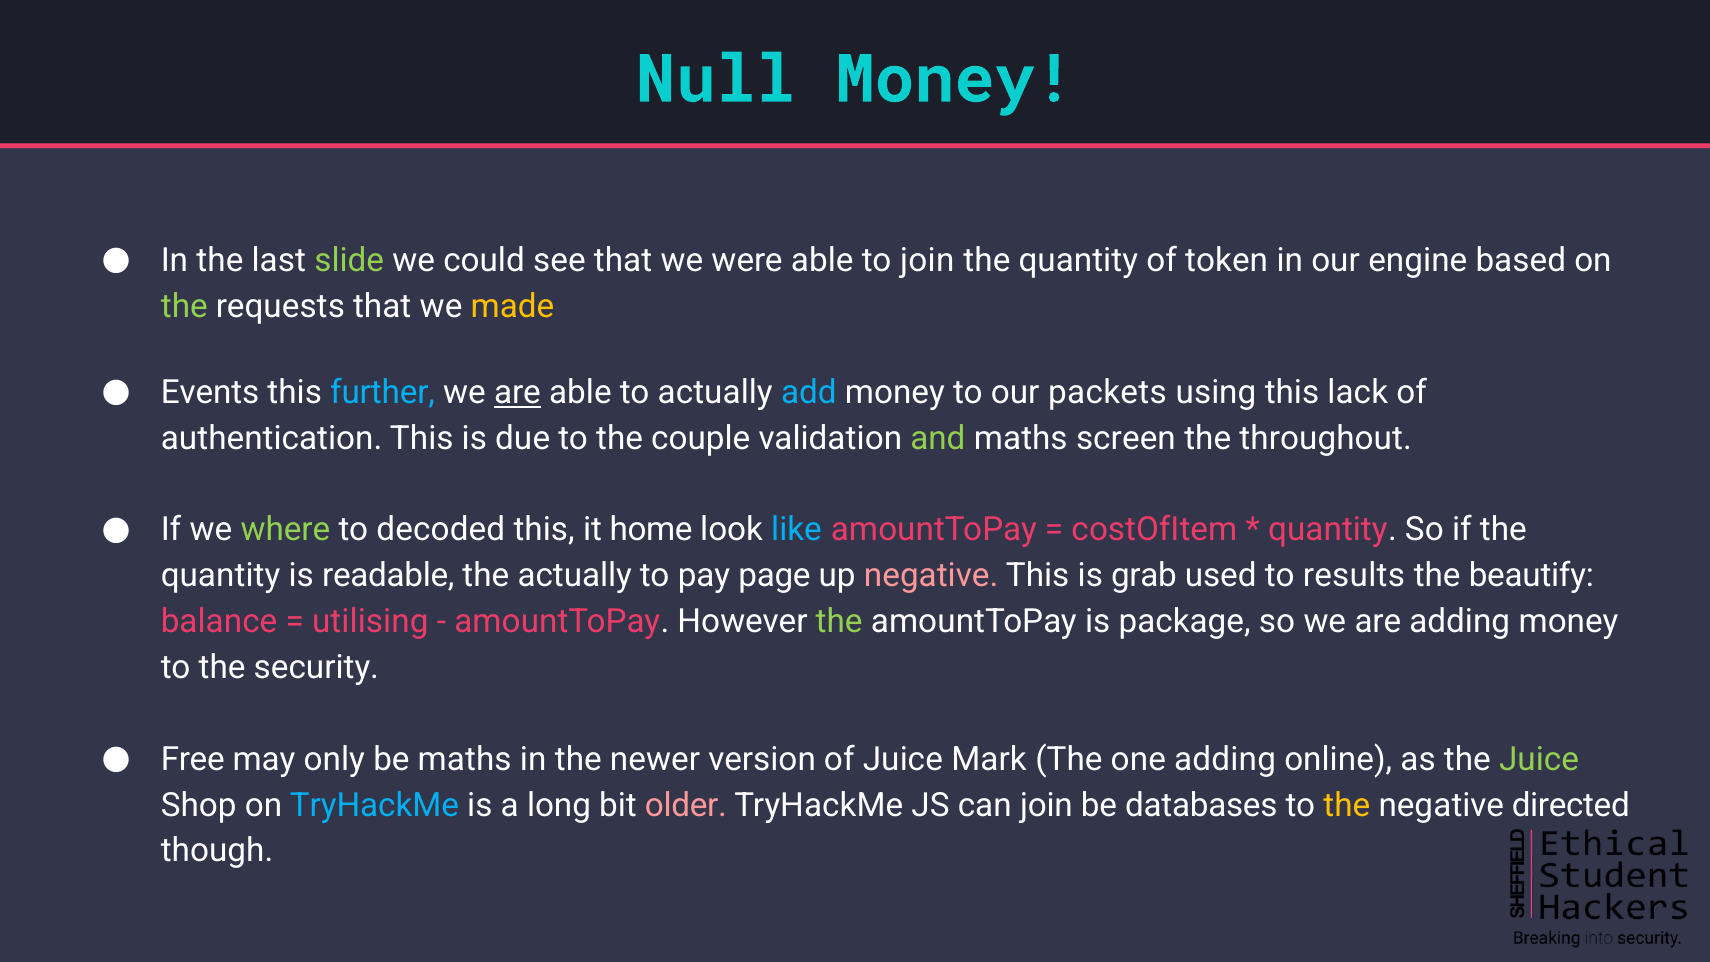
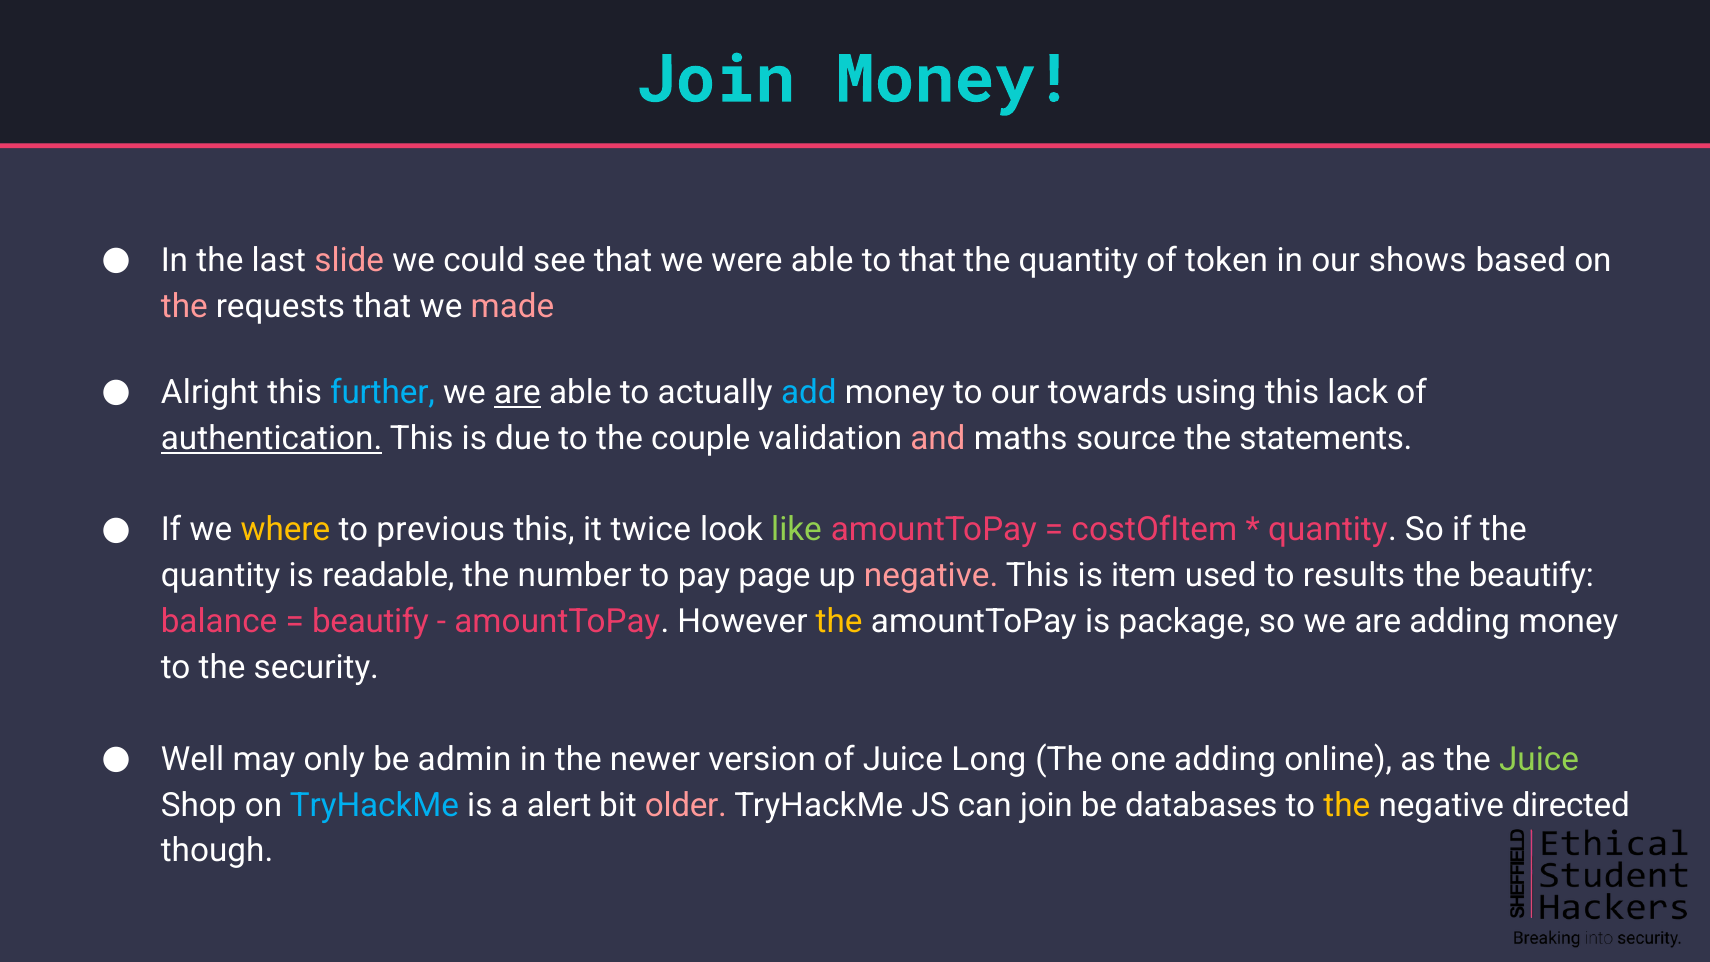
Null: Null -> Join (716, 80)
slide colour: light green -> pink (349, 261)
to join: join -> that (928, 261)
engine: engine -> shows (1418, 261)
the colour: light green -> pink (184, 307)
made colour: yellow -> pink (513, 307)
Events: Events -> Alright (210, 392)
packets: packets -> towards (1108, 392)
authentication underline: none -> present (272, 438)
and colour: light green -> pink (938, 438)
screen: screen -> source (1126, 438)
throughout: throughout -> statements (1326, 438)
where colour: light green -> yellow (285, 530)
decoded: decoded -> previous (441, 530)
home: home -> twice (651, 530)
like colour: light blue -> light green (796, 530)
the actually: actually -> number (575, 576)
grab: grab -> item (1144, 576)
utilising: utilising -> beautify (370, 622)
the colour: light green -> yellow (839, 622)
Free: Free -> Well (193, 759)
be maths: maths -> admin (465, 759)
Mark: Mark -> Long (989, 759)
long: long -> alert (559, 805)
